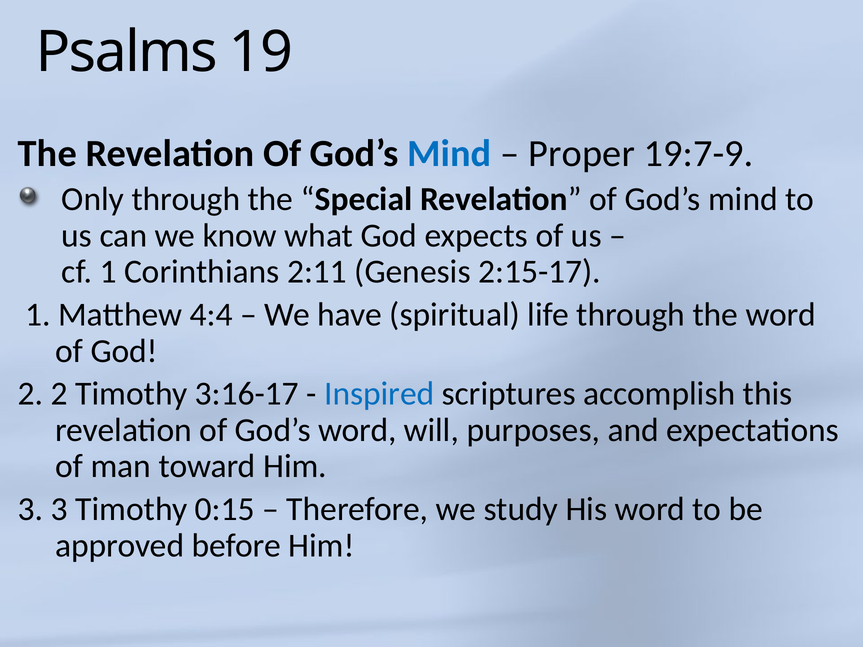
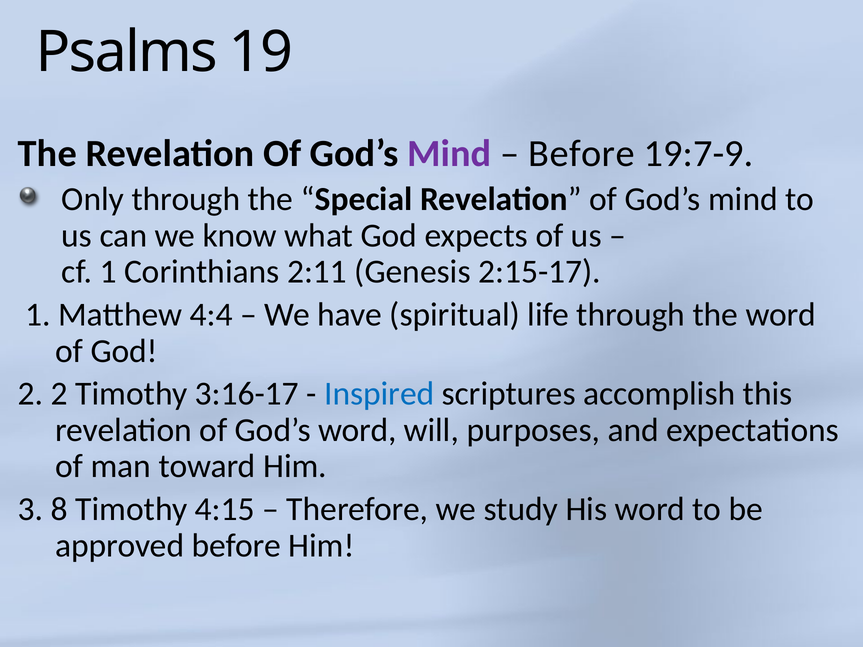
Mind colour: blue -> purple (449, 154)
Proper: Proper -> Before (582, 154)
3 3: 3 -> 8 (59, 510)
0:15: 0:15 -> 4:15 (225, 510)
